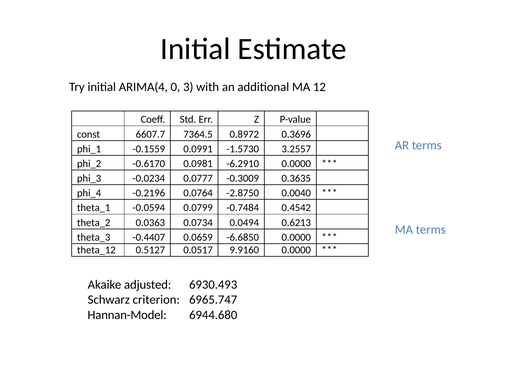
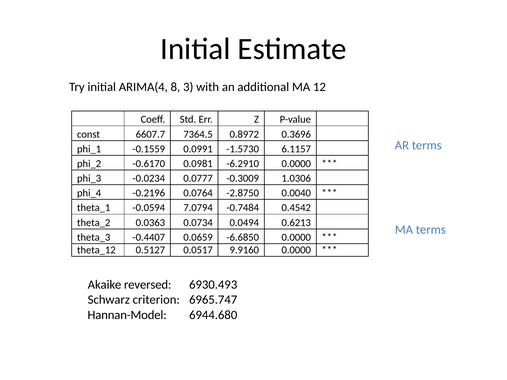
0: 0 -> 8 (175, 87)
3.2557: 3.2557 -> 6.1157 (296, 149)
0.3635: 0.3635 -> 1.0306 (296, 178)
0.0799: 0.0799 -> 7.0794 (198, 208)
adjusted: adjusted -> reversed (148, 285)
